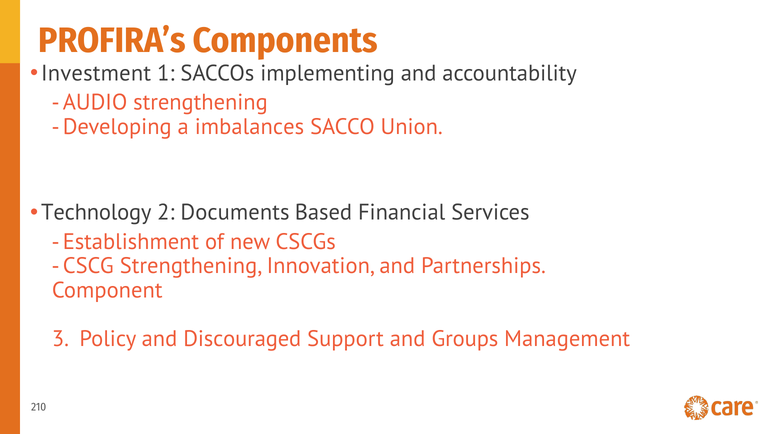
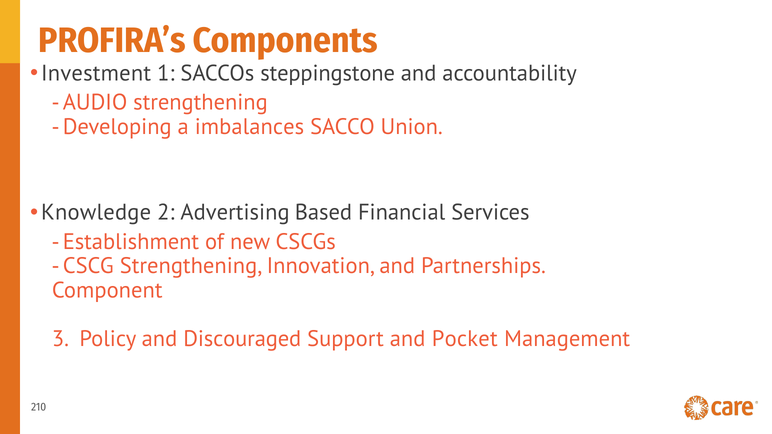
implementing: implementing -> steppingstone (328, 73)
Technology: Technology -> Knowledge (96, 213)
Documents: Documents -> Advertising (235, 213)
Groups: Groups -> Pocket (465, 339)
